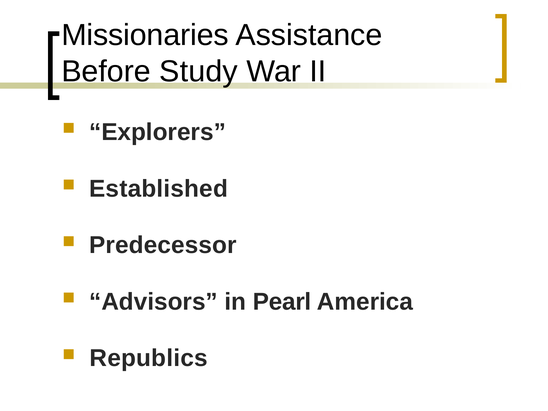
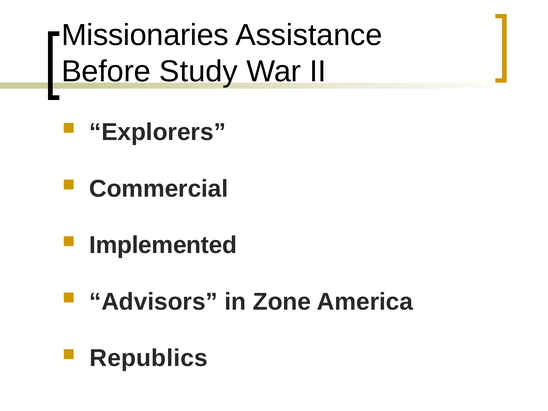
Established: Established -> Commercial (159, 189)
Predecessor: Predecessor -> Implemented (163, 245)
Pearl: Pearl -> Zone (282, 302)
